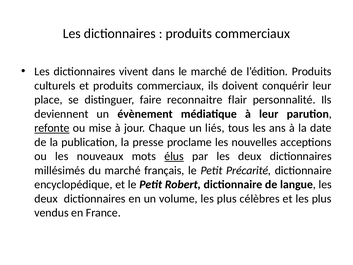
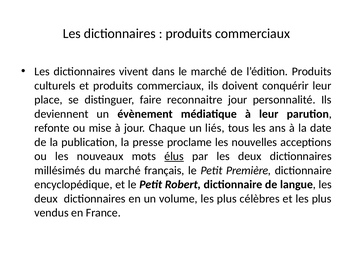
reconnaitre flair: flair -> jour (238, 100)
refonte underline: present -> none (52, 128)
Précarité: Précarité -> Première (249, 170)
